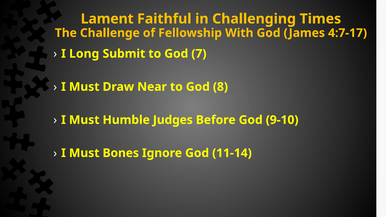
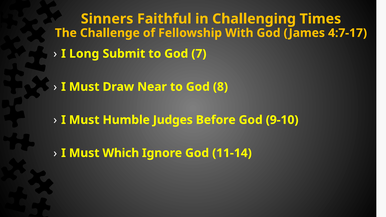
Lament: Lament -> Sinners (107, 19)
Bones: Bones -> Which (121, 153)
